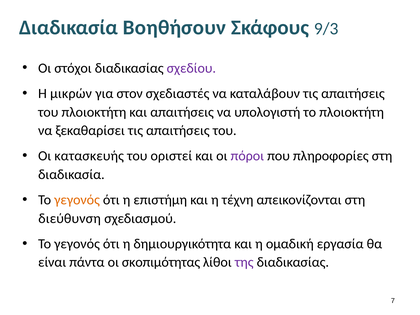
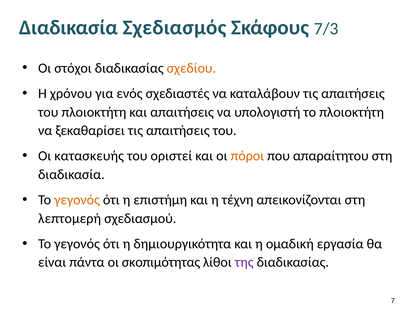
Βοηθήσουν: Βοηθήσουν -> Σχεδιασμός (175, 28)
9/3: 9/3 -> 7/3 (326, 29)
σχεδίου colour: purple -> orange (191, 68)
μικρών: μικρών -> χρόνου (71, 94)
στον: στον -> ενός (130, 94)
πόροι colour: purple -> orange (247, 156)
πληροφορίες: πληροφορίες -> απαραίτητου (331, 156)
διεύθυνση: διεύθυνση -> λεπτομερή (70, 218)
